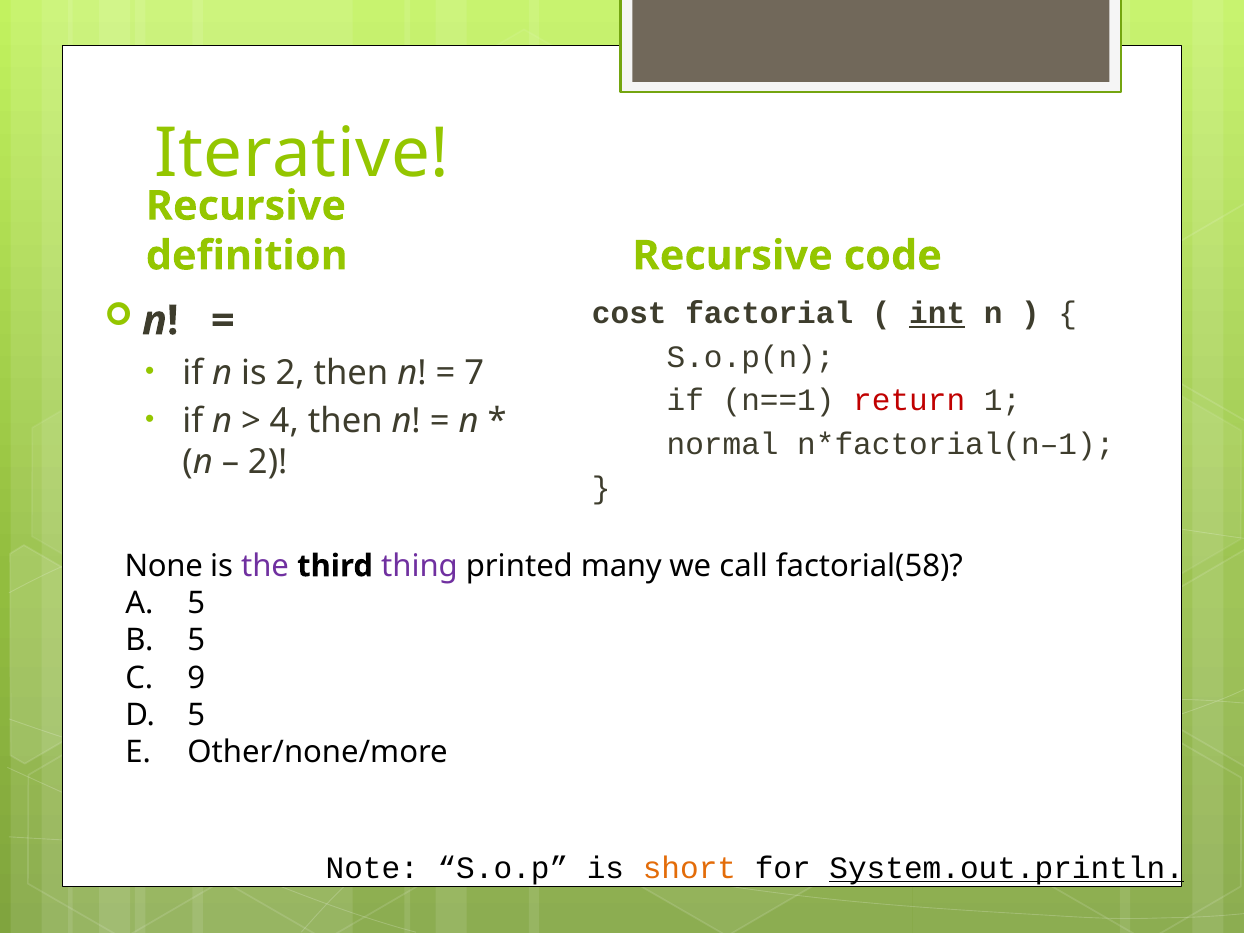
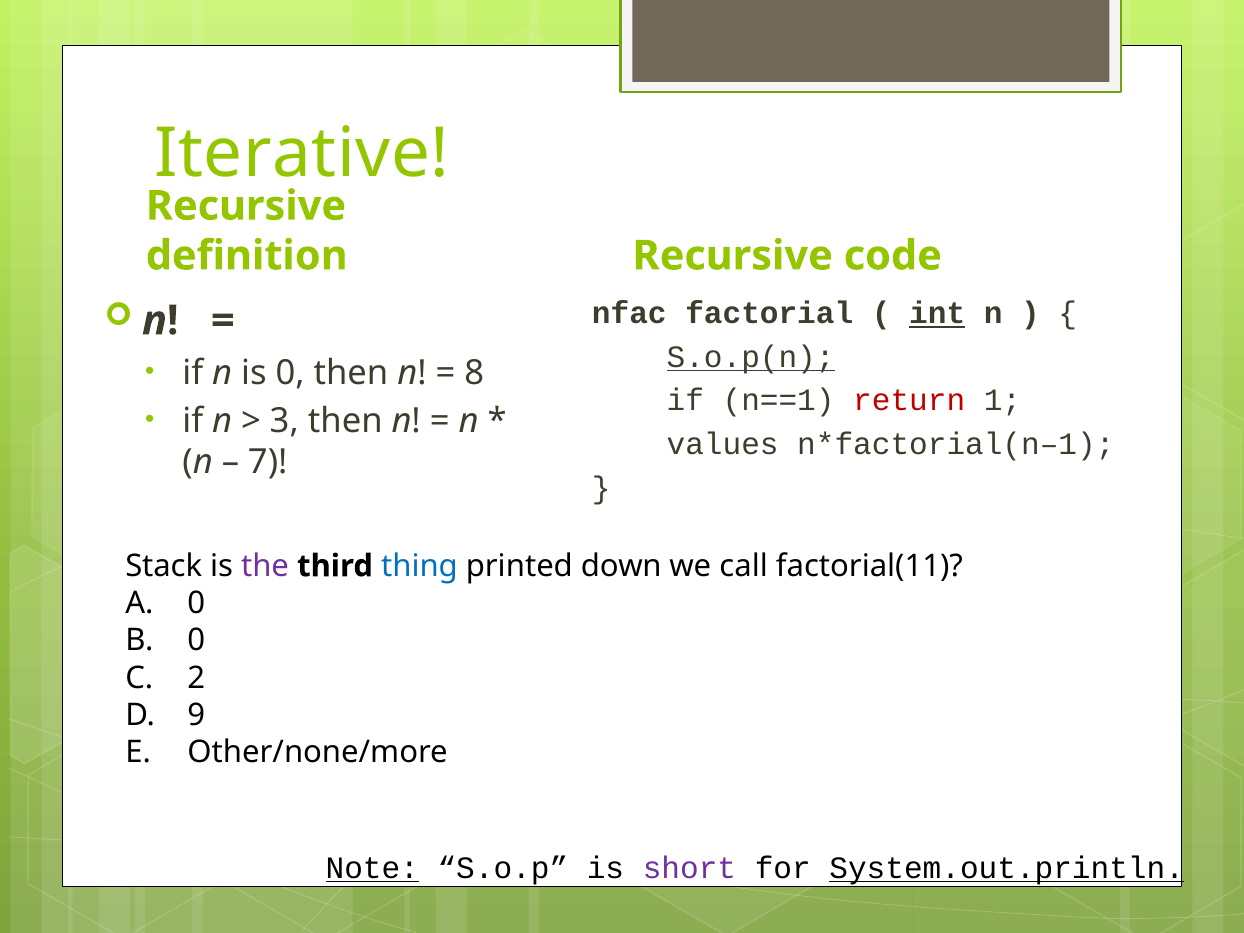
cost: cost -> nfac (629, 314)
S.o.p(n underline: none -> present (751, 357)
is 2: 2 -> 0 (290, 373)
7: 7 -> 8 (474, 373)
4: 4 -> 3 (284, 421)
normal: normal -> values (723, 444)
2: 2 -> 7 (268, 462)
None: None -> Stack (164, 566)
thing colour: purple -> blue (419, 566)
many: many -> down (621, 566)
factorial(58: factorial(58 -> factorial(11 (869, 566)
5: 5 -> 0 (196, 603)
5: 5 -> 0 (196, 641)
9: 9 -> 2 (196, 678)
5: 5 -> 9 (196, 715)
Note underline: none -> present (372, 868)
short colour: orange -> purple (689, 868)
